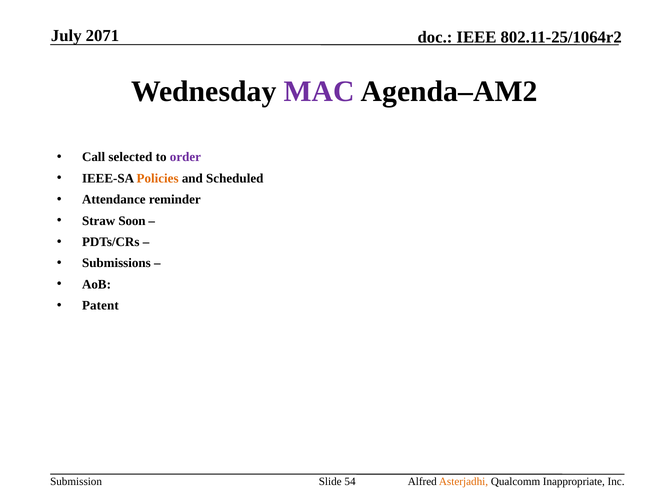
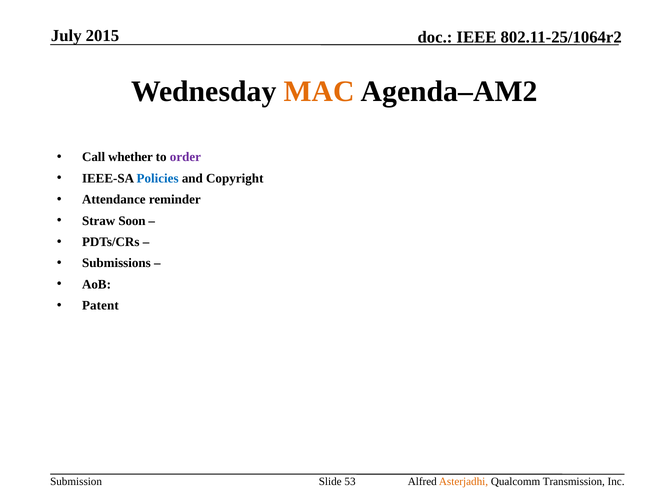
2071: 2071 -> 2015 (102, 35)
MAC colour: purple -> orange (319, 91)
selected: selected -> whether (131, 157)
Policies colour: orange -> blue (158, 178)
Scheduled: Scheduled -> Copyright (235, 178)
54: 54 -> 53 (350, 481)
Inappropriate: Inappropriate -> Transmission (574, 481)
